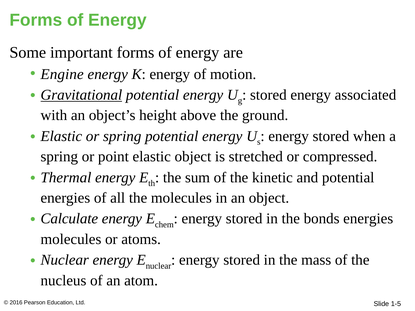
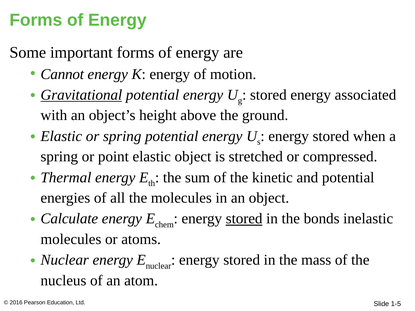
Engine: Engine -> Cannot (62, 74)
stored underline: none -> present (244, 219)
bonds energies: energies -> inelastic (368, 219)
